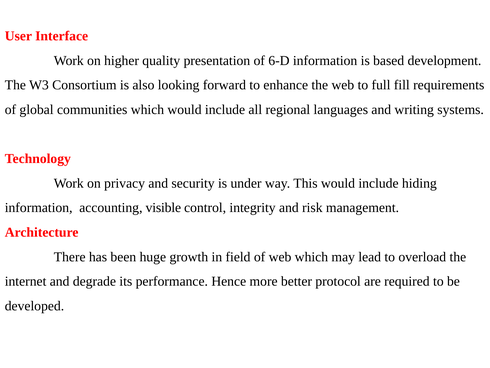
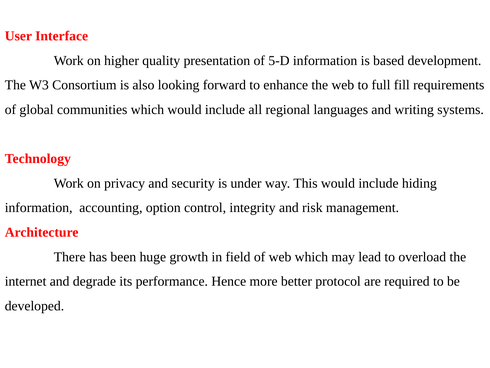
6-D: 6-D -> 5-D (279, 61)
visible: visible -> option (163, 208)
